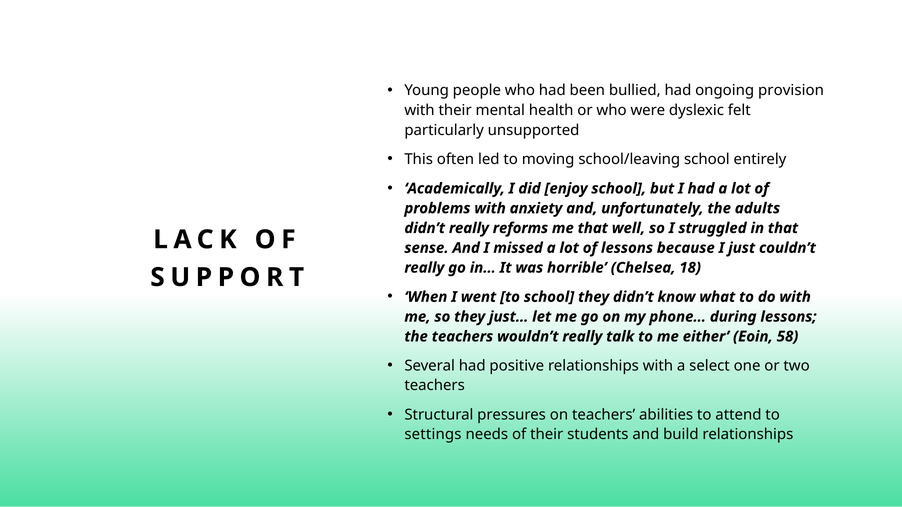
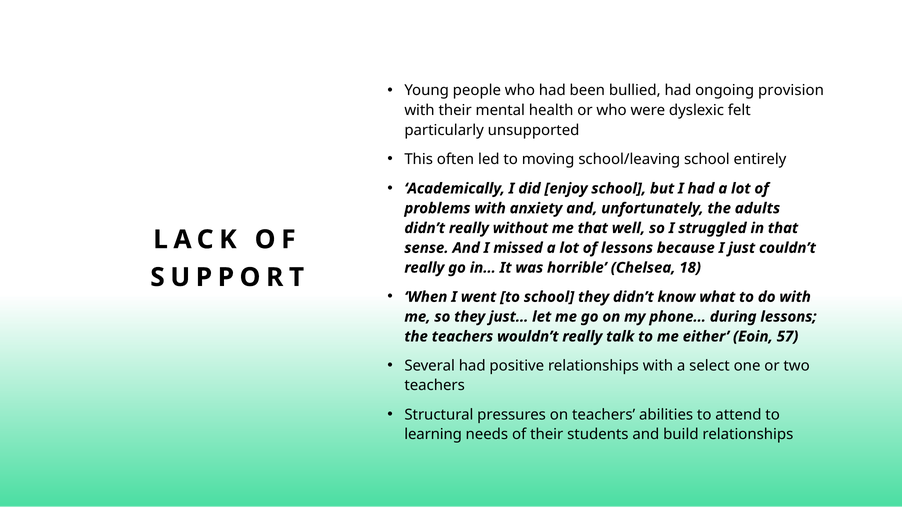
reforms: reforms -> without (520, 228)
58: 58 -> 57 (788, 337)
settings: settings -> learning (433, 435)
